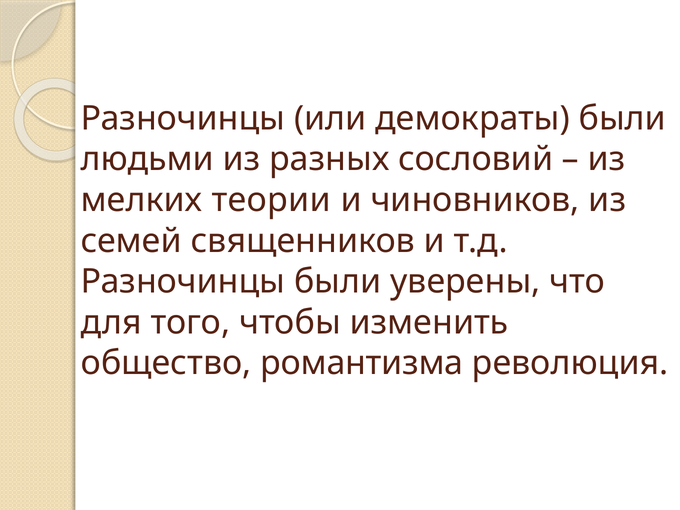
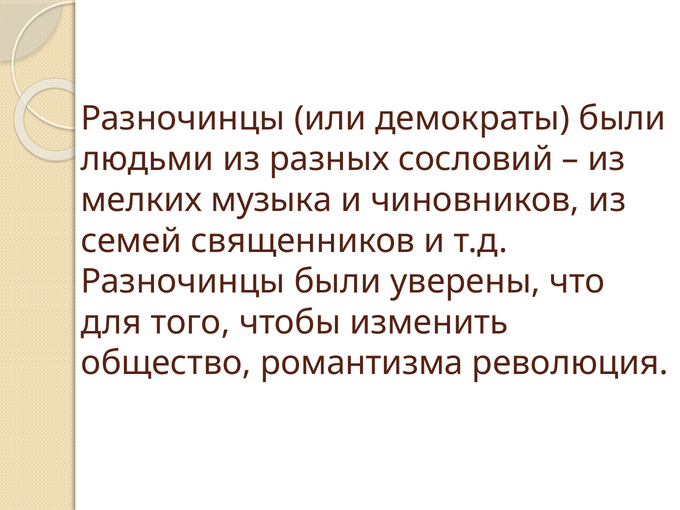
теории: теории -> музыка (272, 200)
